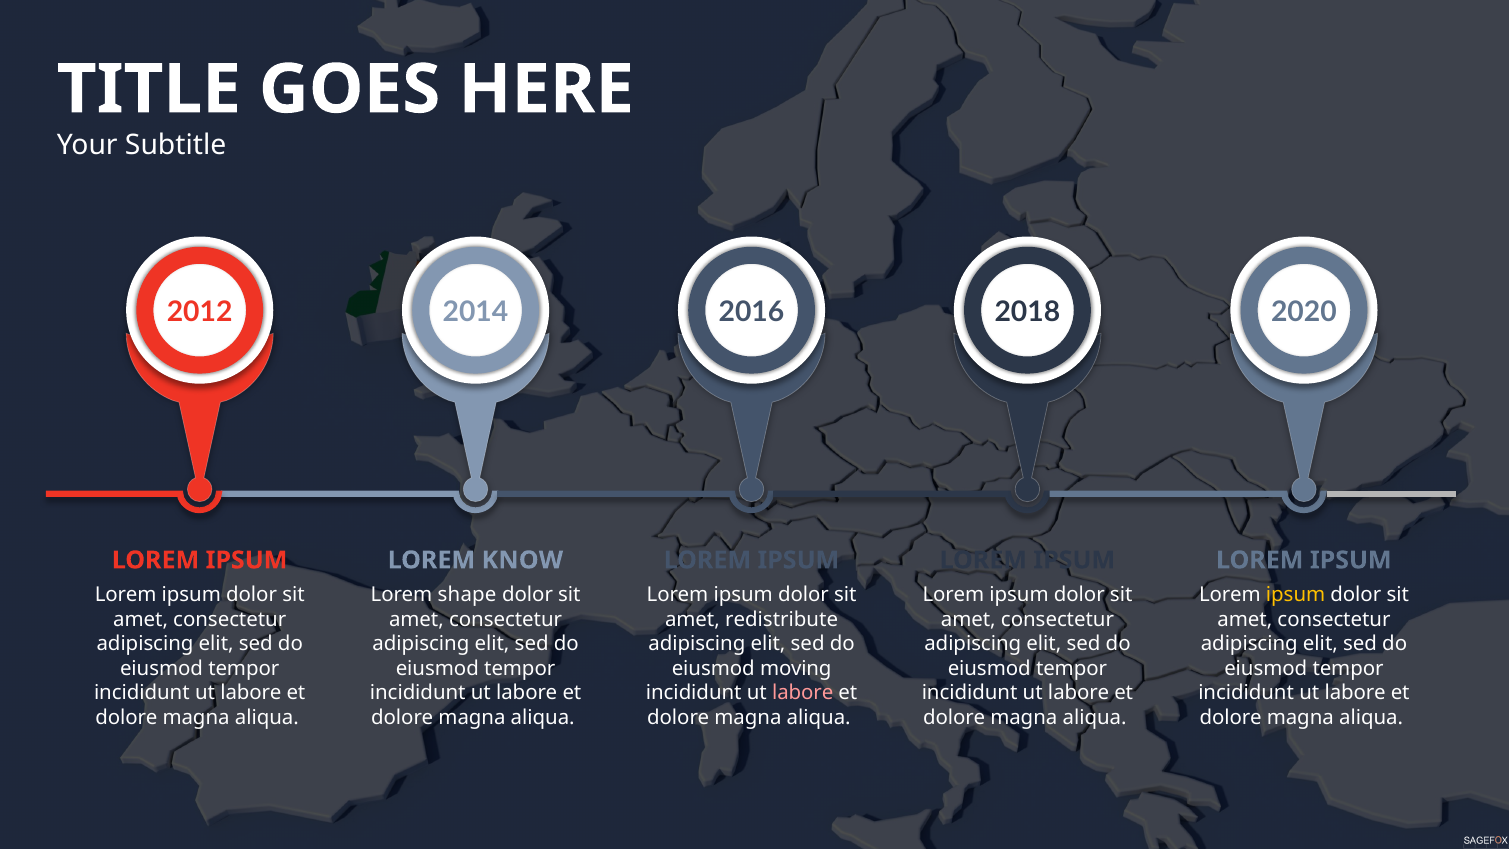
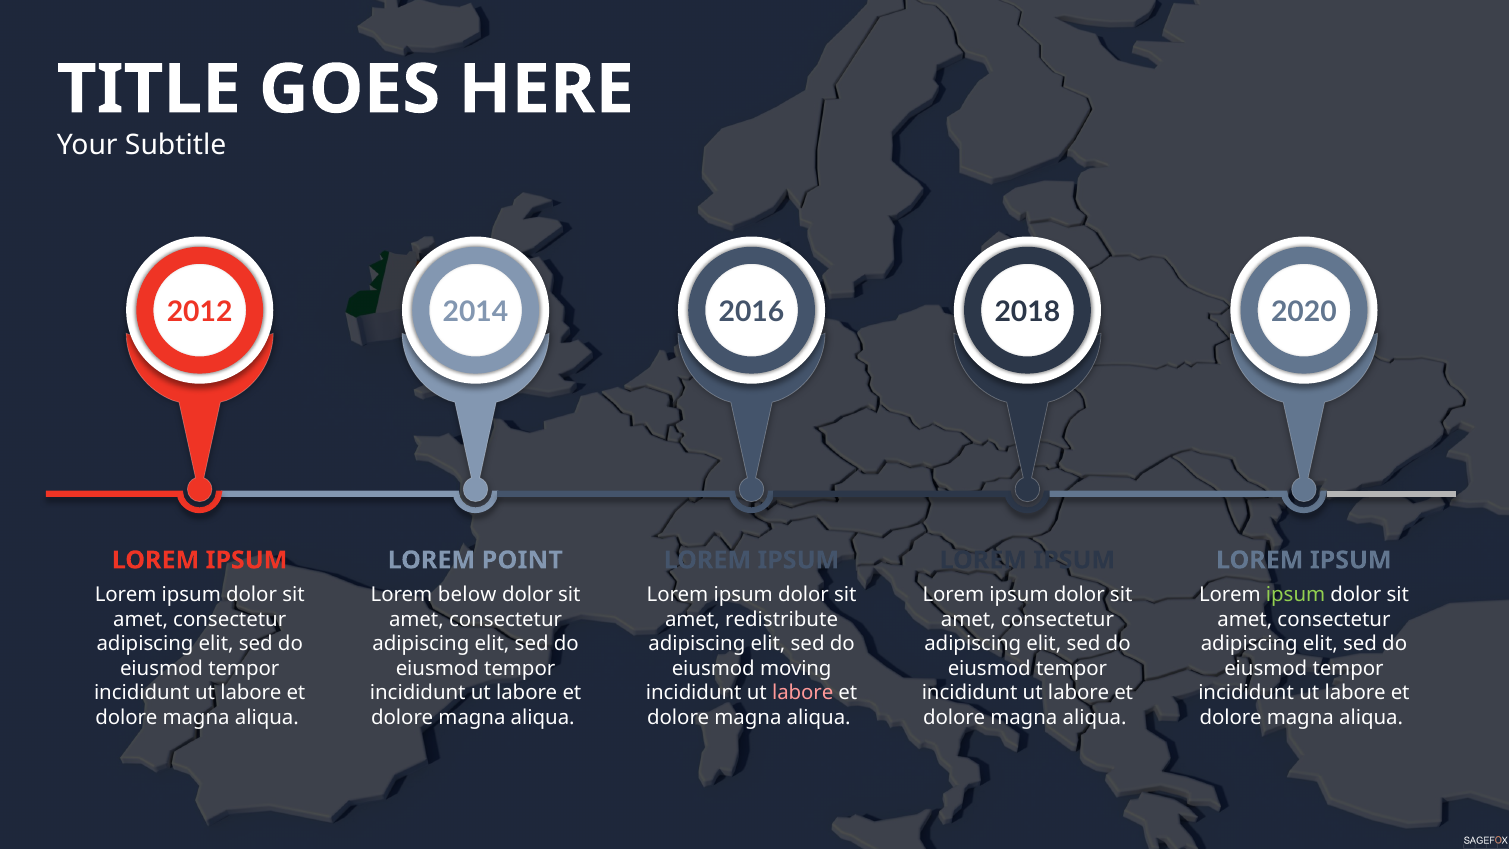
KNOW: KNOW -> POINT (522, 560)
shape: shape -> below (467, 595)
ipsum colour: yellow -> light green (1296, 595)
